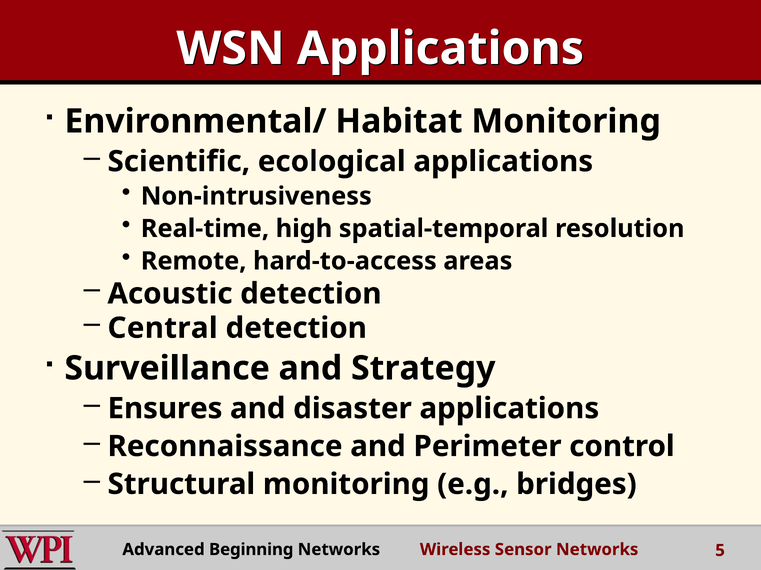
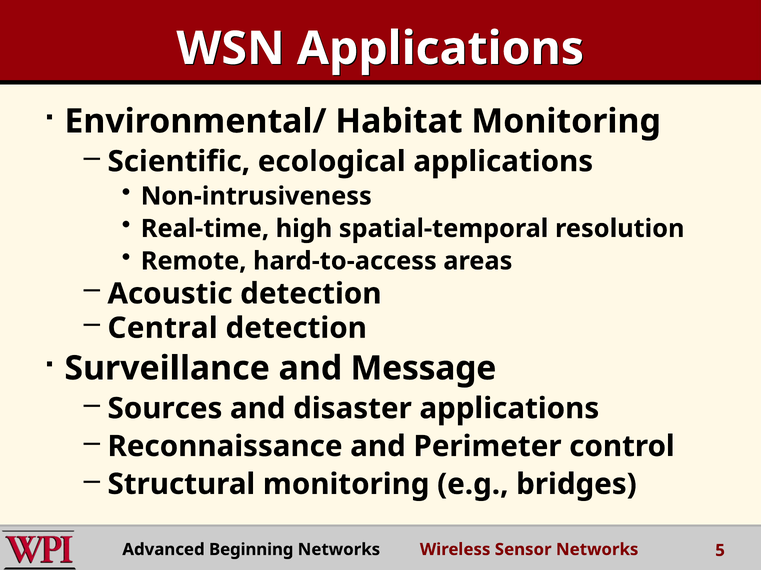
Strategy: Strategy -> Message (423, 369)
Ensures: Ensures -> Sources (165, 409)
